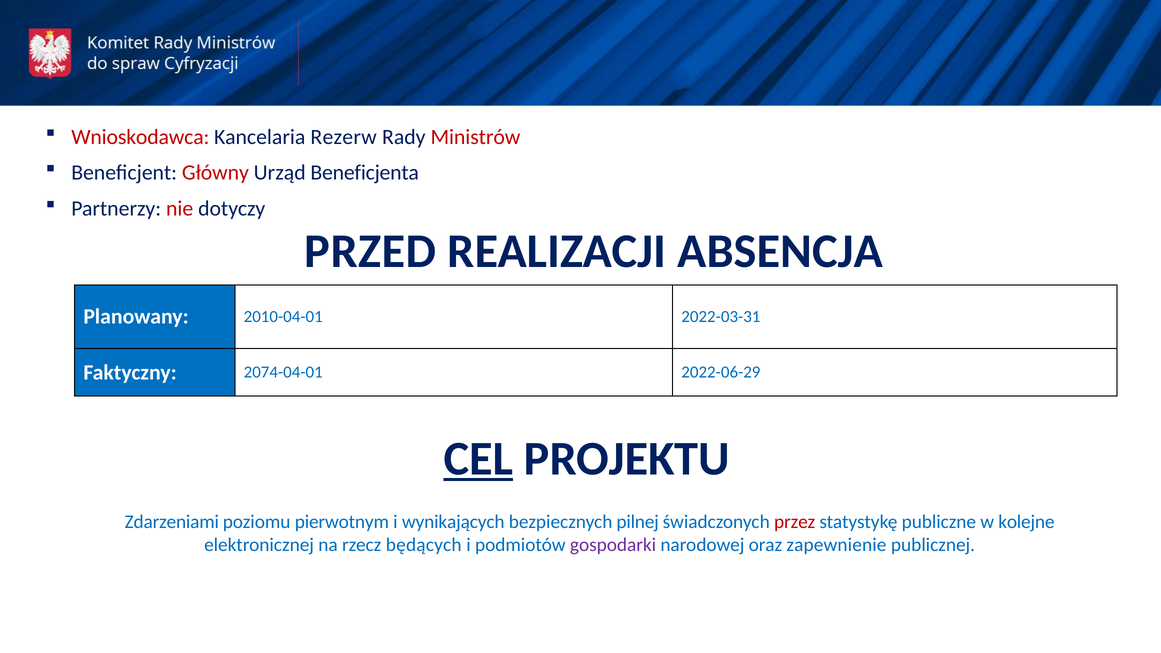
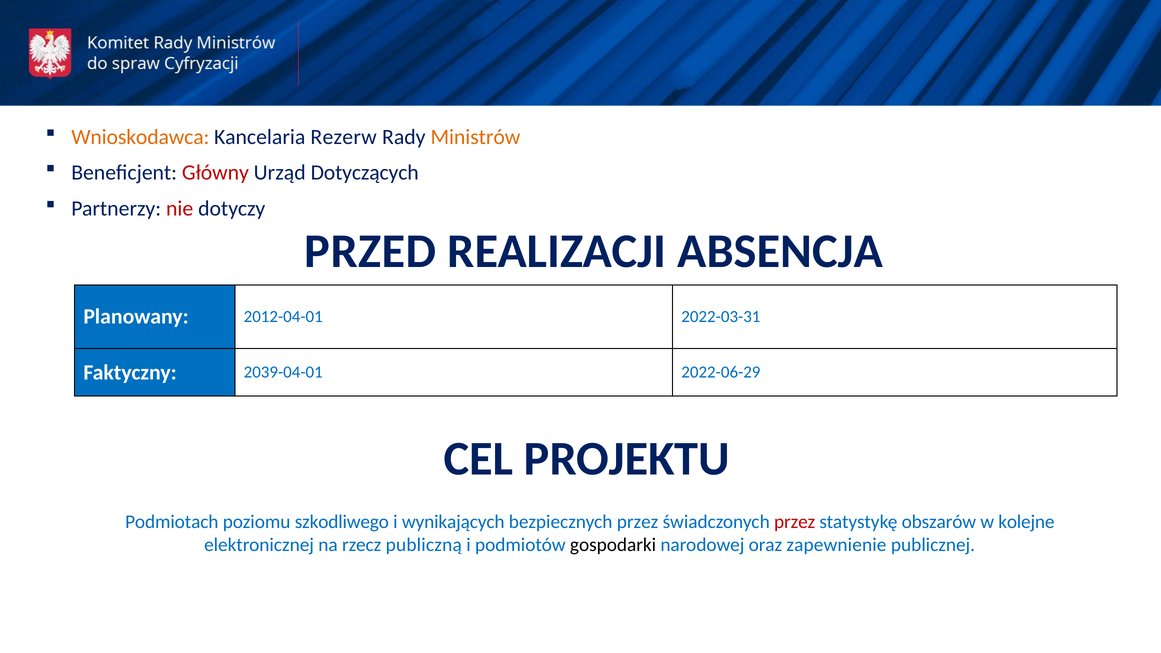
Wnioskodawca colour: red -> orange (140, 137)
Ministrów colour: red -> orange (475, 137)
Beneficjenta: Beneficjenta -> Dotyczących (365, 173)
2010-04-01: 2010-04-01 -> 2012-04-01 (283, 317)
2074-04-01: 2074-04-01 -> 2039-04-01 (283, 372)
CEL underline: present -> none (478, 459)
Zdarzeniami: Zdarzeniami -> Podmiotach (172, 522)
pierwotnym: pierwotnym -> szkodliwego (342, 522)
bezpiecznych pilnej: pilnej -> przez (638, 522)
publiczne: publiczne -> obszarów (939, 522)
będących: będących -> publiczną (424, 545)
gospodarki colour: purple -> black (613, 545)
